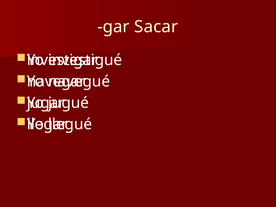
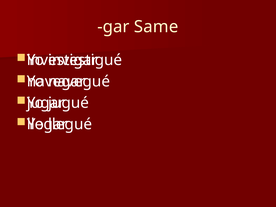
Sacar: Sacar -> Same (156, 27)
